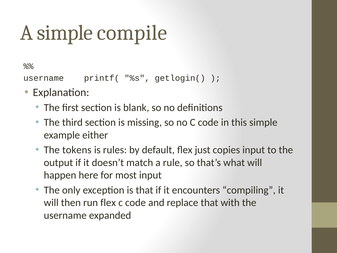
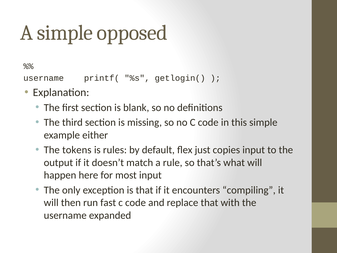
compile: compile -> opposed (132, 33)
run flex: flex -> fast (108, 203)
